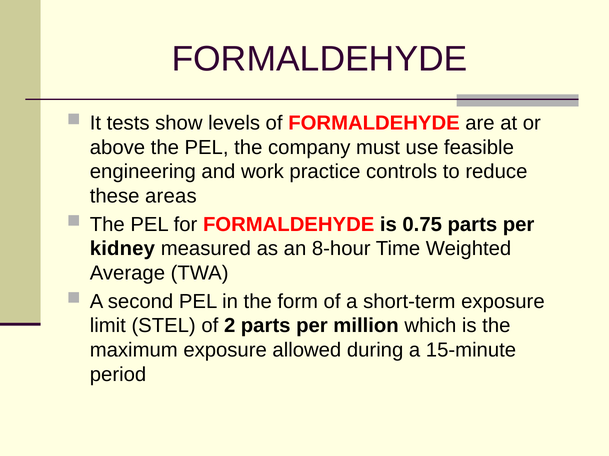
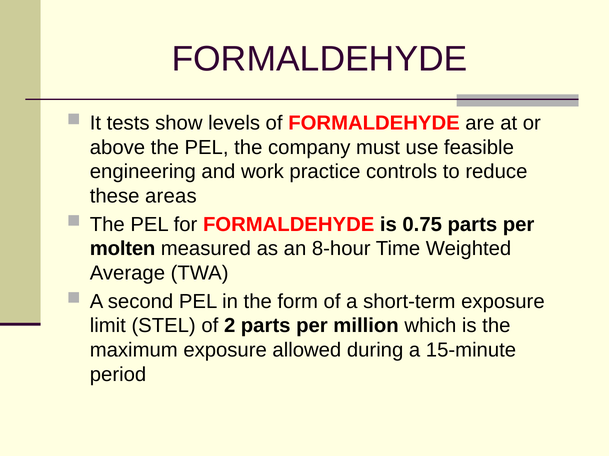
kidney: kidney -> molten (123, 249)
